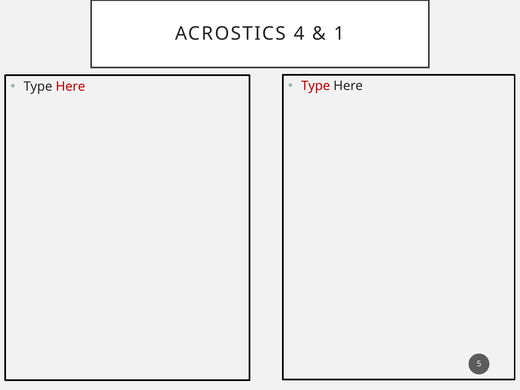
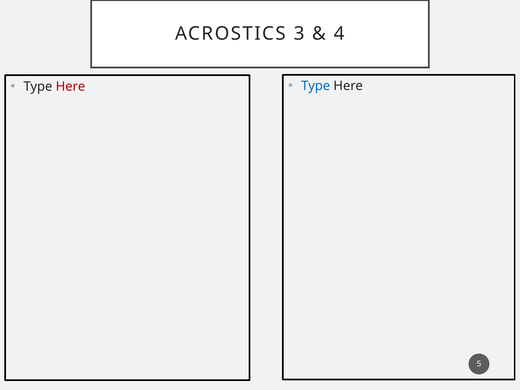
4: 4 -> 3 (299, 34)
1: 1 -> 4 (339, 34)
Type colour: red -> blue (316, 86)
